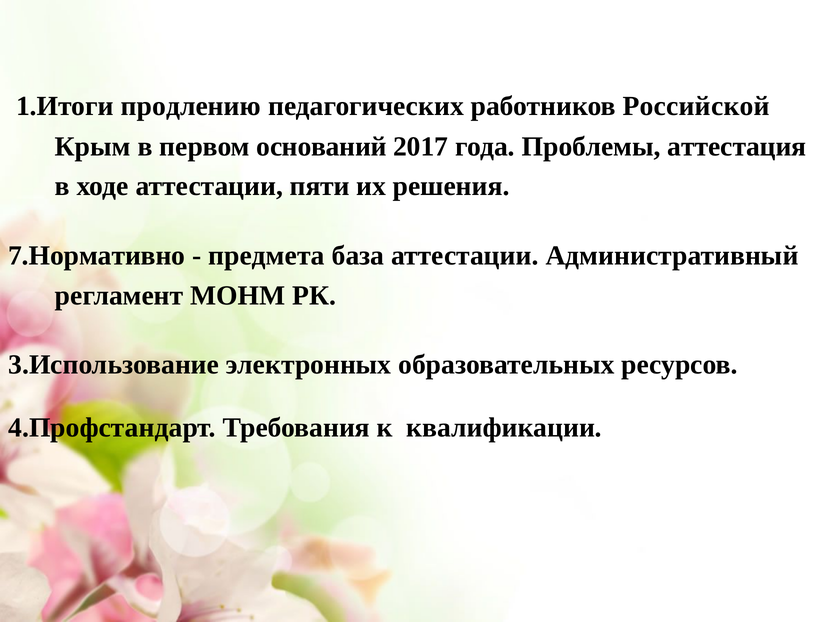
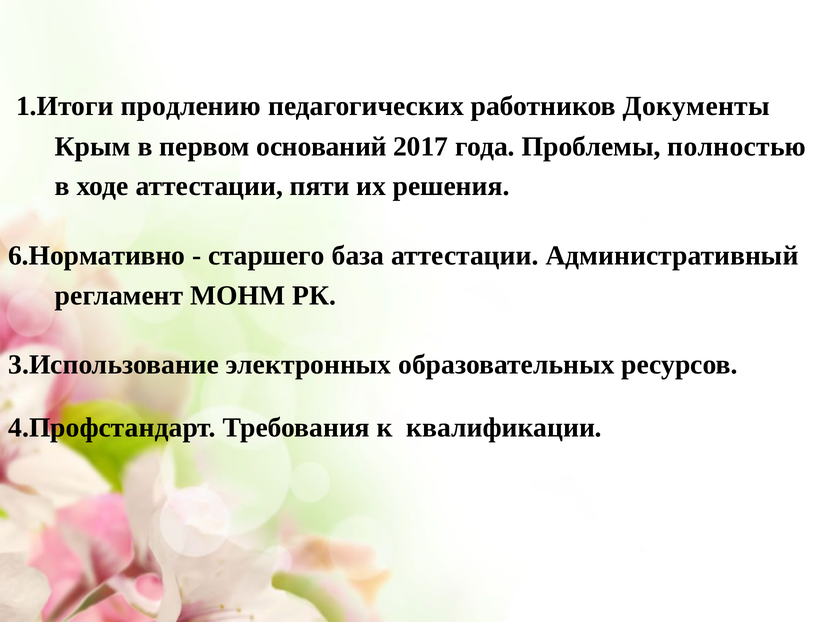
Российской: Российской -> Документы (696, 106)
аттестация: аттестация -> полностью (737, 146)
7.Нормативно: 7.Нормативно -> 6.Нормативно (97, 256)
предмета: предмета -> старшего (266, 256)
